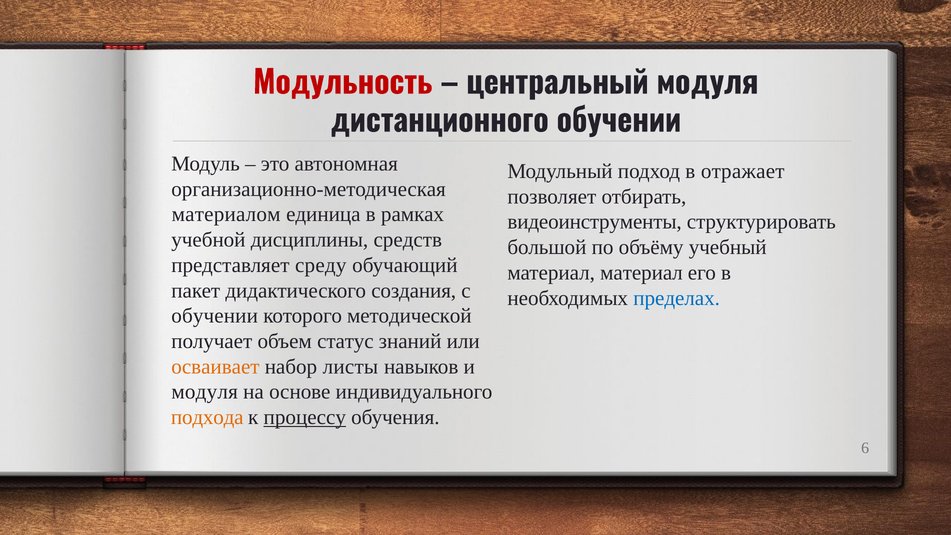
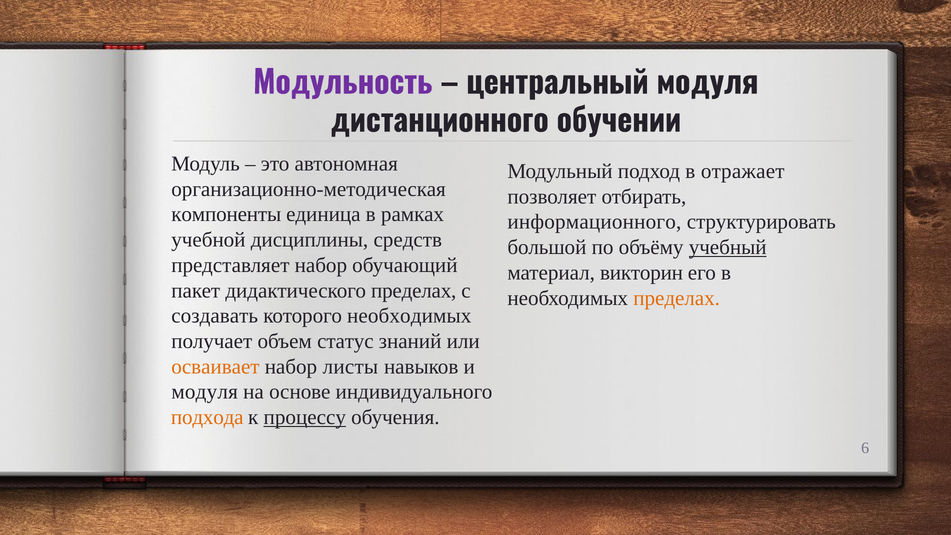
Модульность colour: red -> purple (343, 83)
материалом: материалом -> компоненты (226, 214)
видеоинструменты: видеоинструменты -> информационного (594, 222)
учебный underline: none -> present (728, 247)
представляет среду: среду -> набор (321, 265)
материал материал: материал -> викторин (642, 273)
дидактического создания: создания -> пределах (414, 291)
пределах colour: blue -> orange (677, 298)
обучении: обучении -> создавать (215, 316)
которого методической: методической -> необходимых (409, 316)
